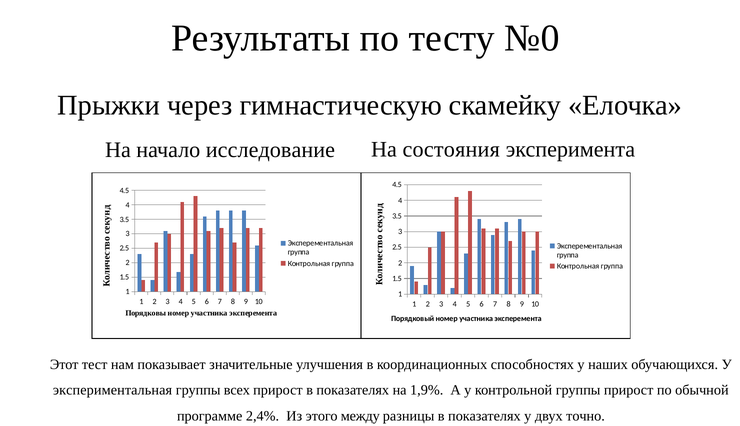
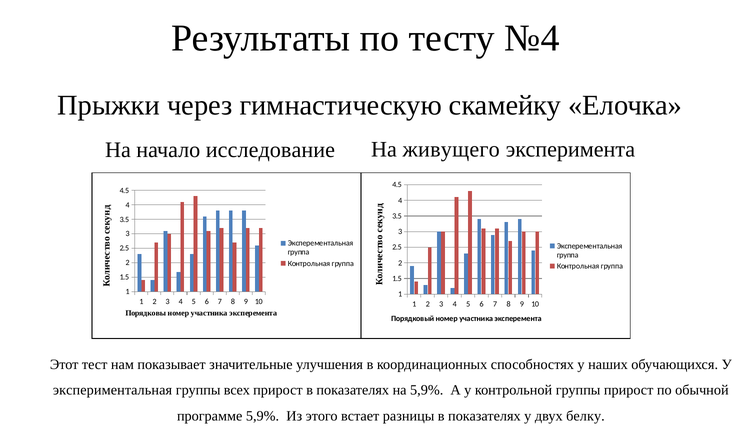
№0: №0 -> №4 (532, 38)
состояния: состояния -> живущего (451, 149)
на 1,9%: 1,9% -> 5,9% (427, 390)
программе 2,4%: 2,4% -> 5,9% (263, 416)
между: между -> встает (360, 416)
точно: точно -> белку (585, 416)
